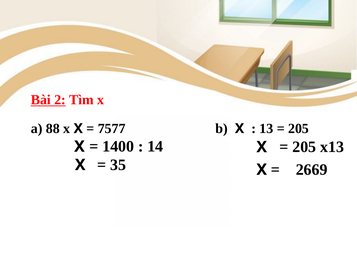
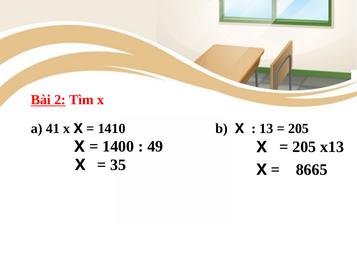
88: 88 -> 41 (53, 128)
7577: 7577 -> 1410 (112, 128)
14: 14 -> 49 (155, 146)
2669: 2669 -> 8665 (312, 169)
